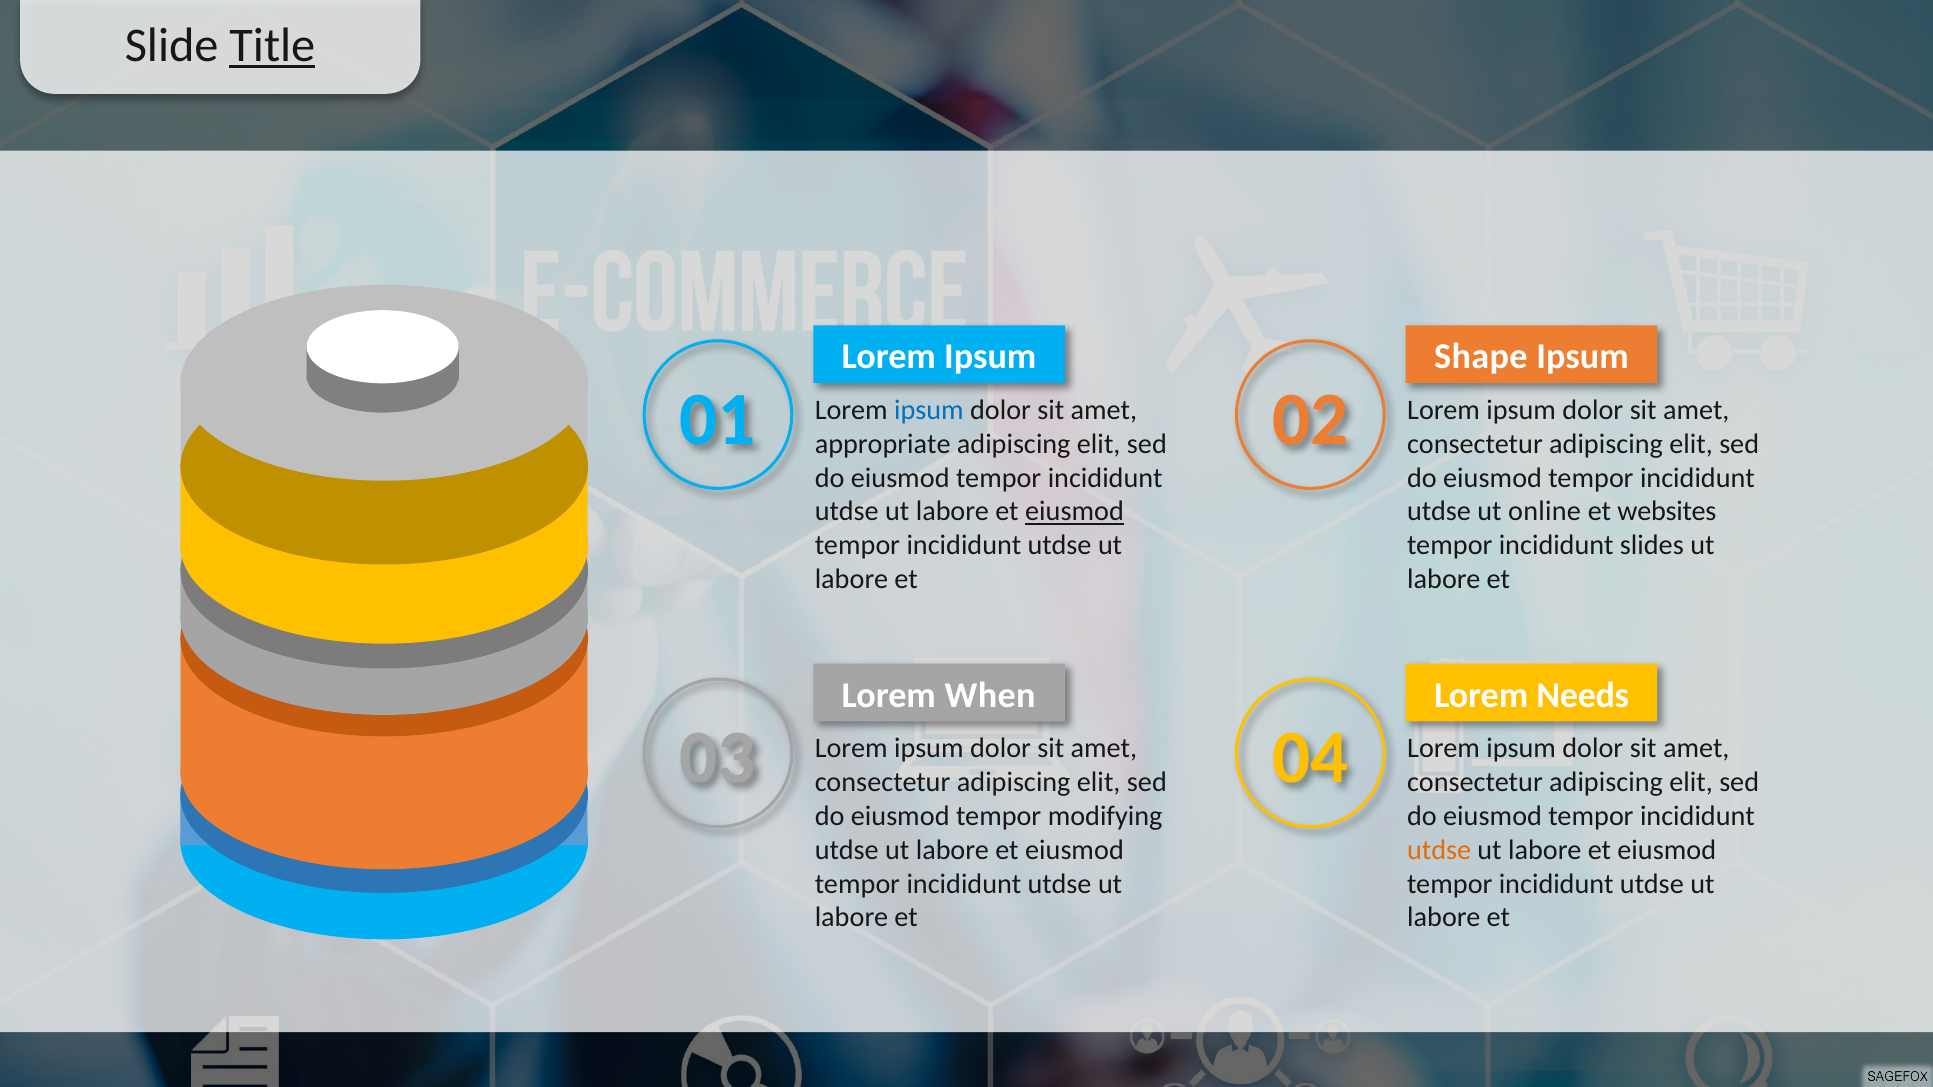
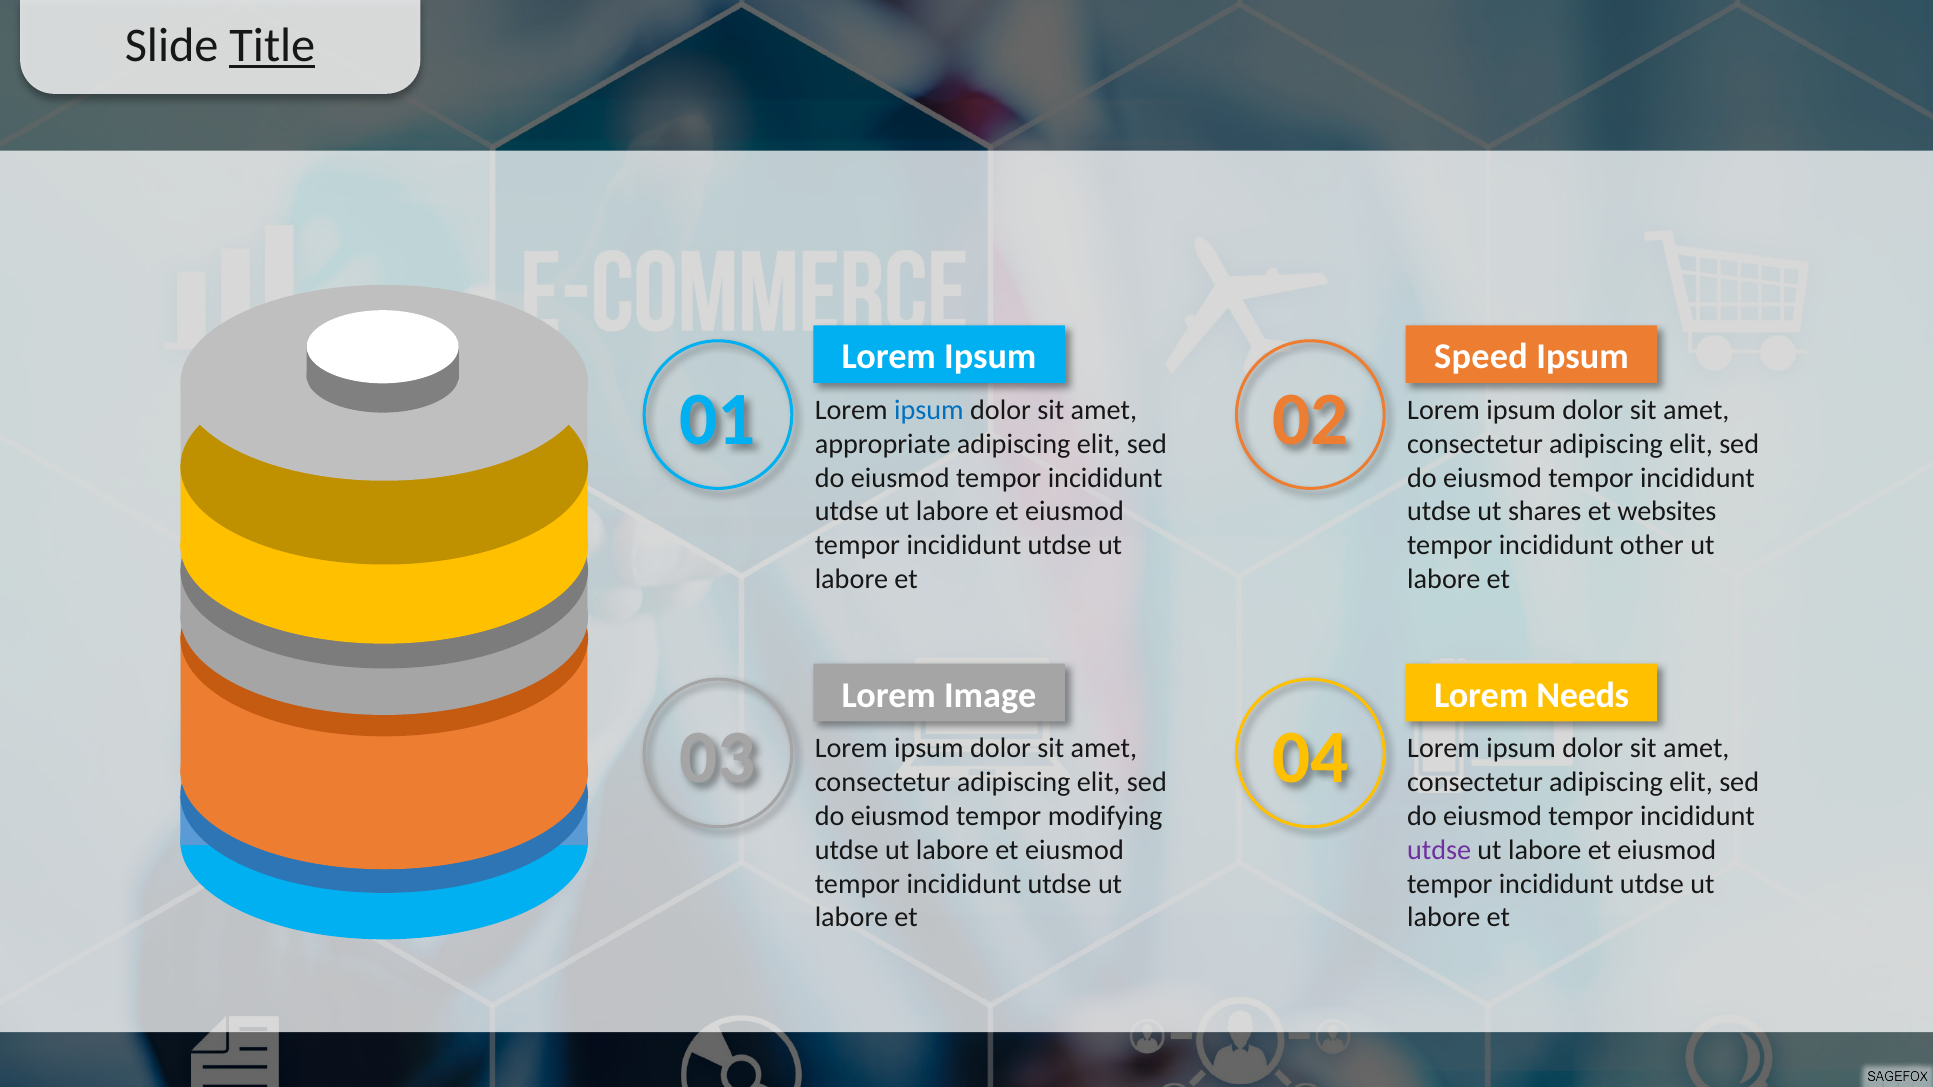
Shape: Shape -> Speed (1481, 357)
eiusmod underline: present -> none (1074, 512)
online: online -> shares (1545, 512)
slides: slides -> other (1652, 546)
When: When -> Image (990, 695)
utdse colour: orange -> purple (1439, 850)
